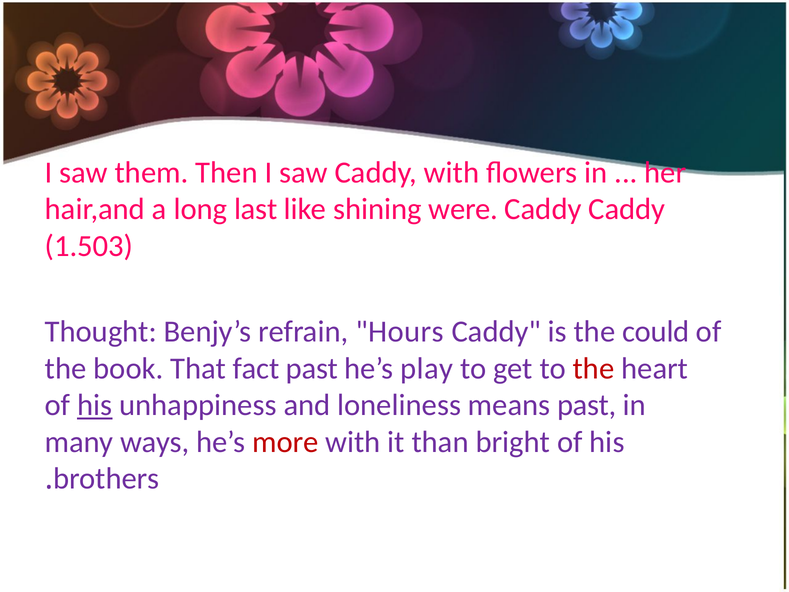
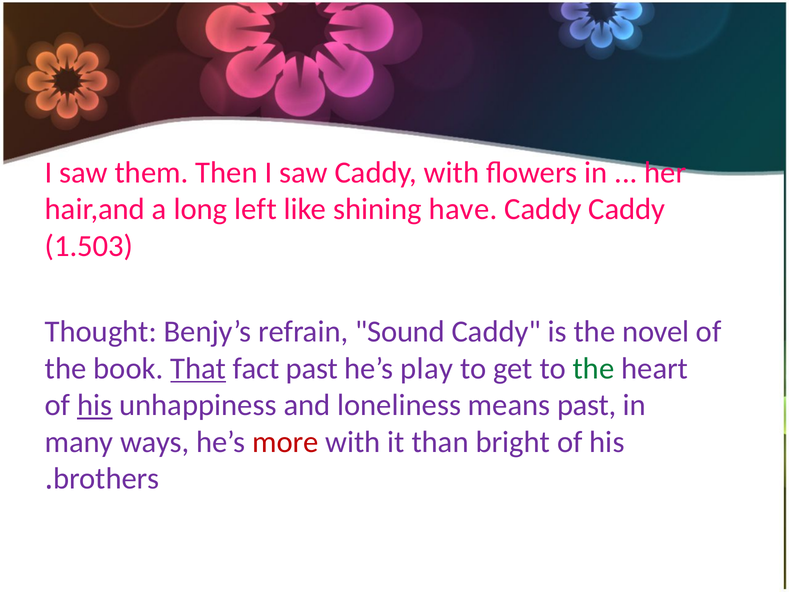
last: last -> left (255, 209)
were: were -> have (463, 209)
Hours: Hours -> Sound (400, 332)
could: could -> novel (656, 332)
That underline: none -> present (198, 368)
the colour: red -> green (594, 368)
